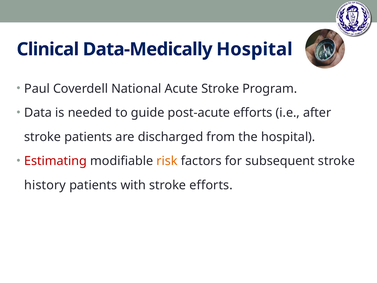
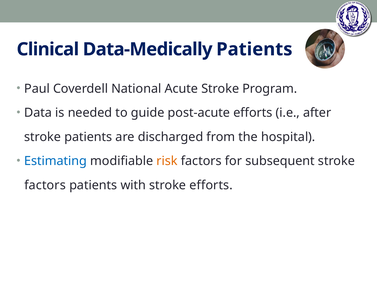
Data-Medically Hospital: Hospital -> Patients (254, 49)
Estimating colour: red -> blue (56, 161)
history: history -> factors (45, 185)
